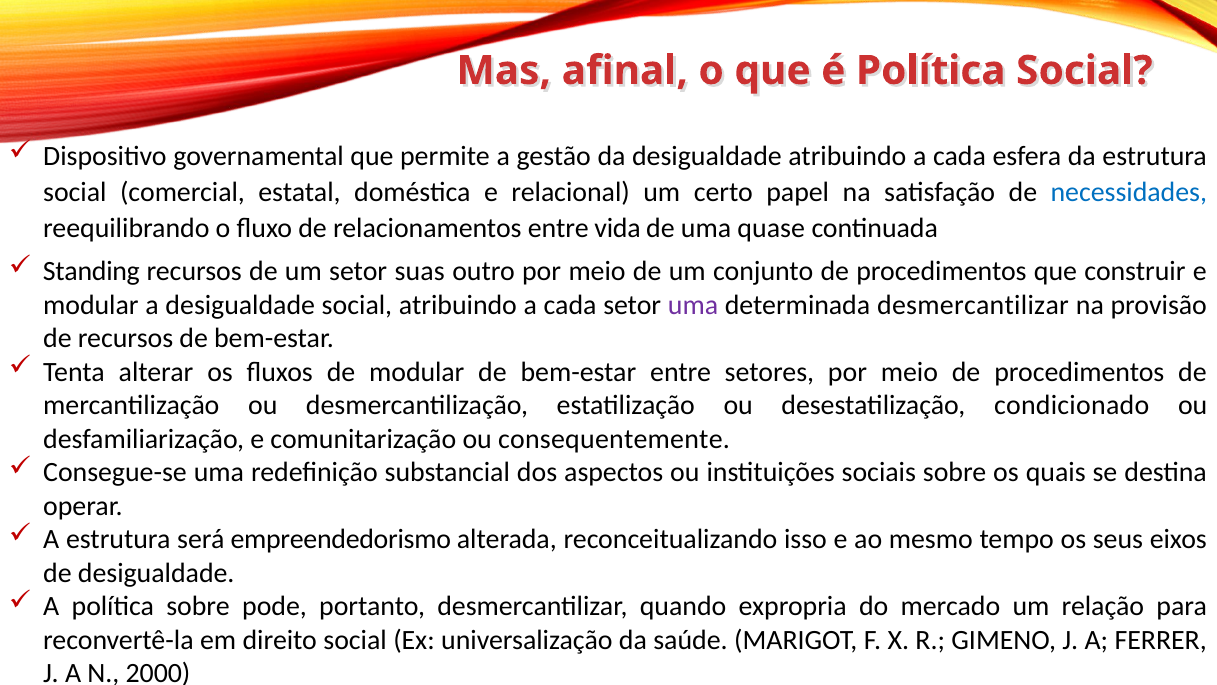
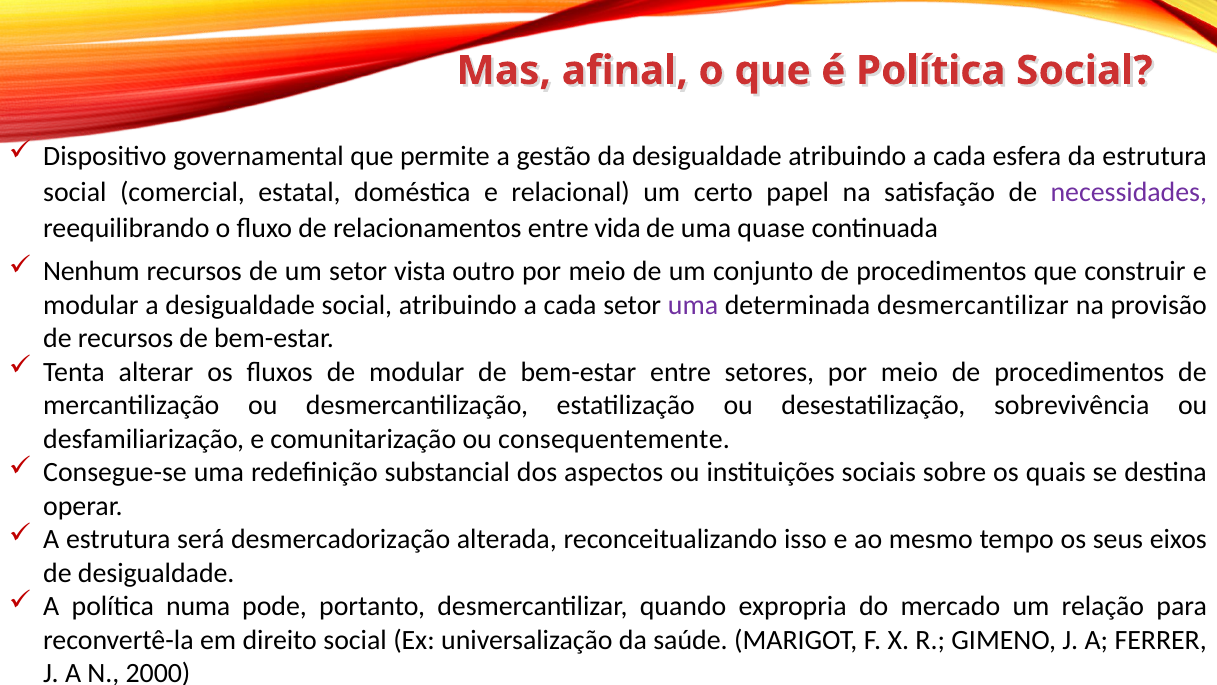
necessidades colour: blue -> purple (1129, 192)
Standing: Standing -> Nenhum (91, 272)
suas: suas -> vista (420, 272)
condicionado: condicionado -> sobrevivência (1072, 405)
empreendedorismo: empreendedorismo -> desmercadorização (341, 539)
política sobre: sobre -> numa (198, 606)
